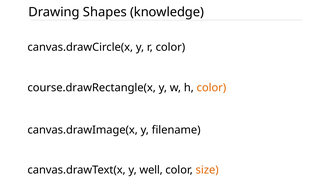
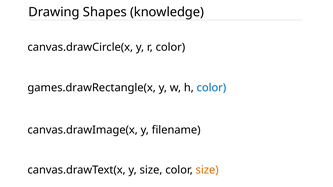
course.drawRectangle(x: course.drawRectangle(x -> games.drawRectangle(x (92, 88)
color colour: orange -> blue (211, 88)
y well: well -> size (151, 170)
